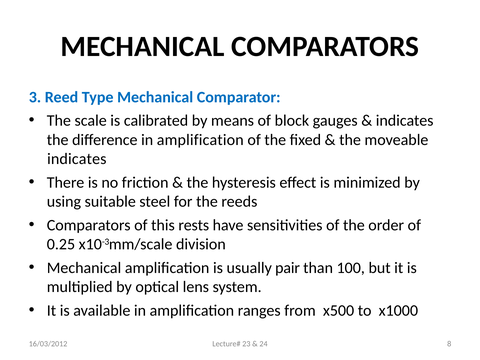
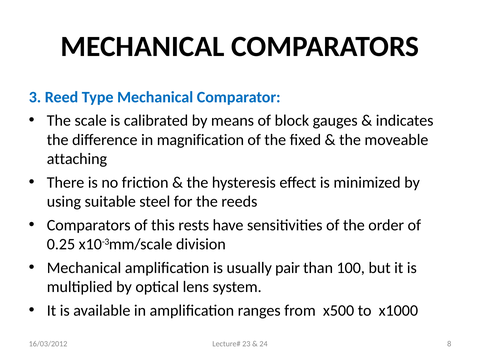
difference in amplification: amplification -> magnification (200, 140)
indicates: indicates -> attaching (77, 159)
